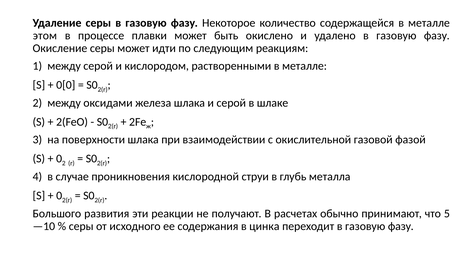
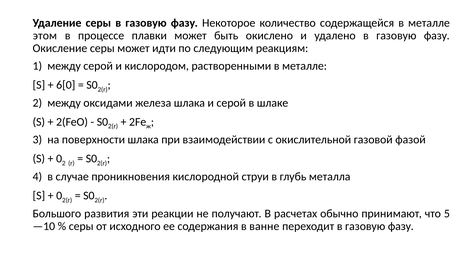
0[0: 0[0 -> 6[0 (66, 85)
цинка: цинка -> ванне (264, 226)
